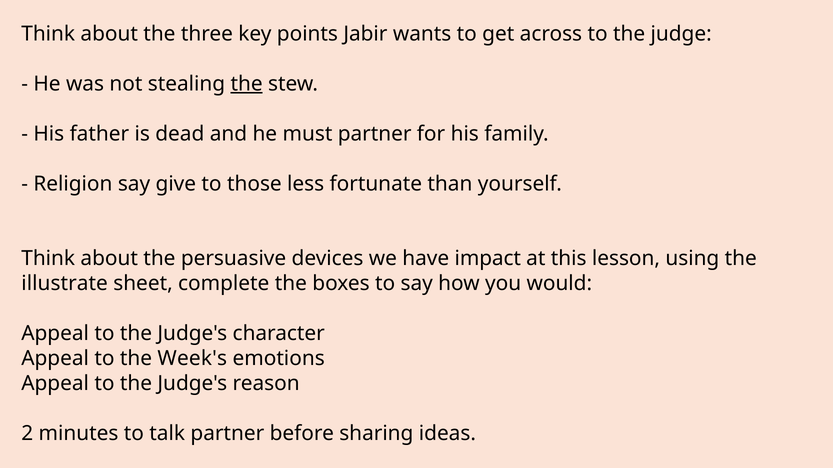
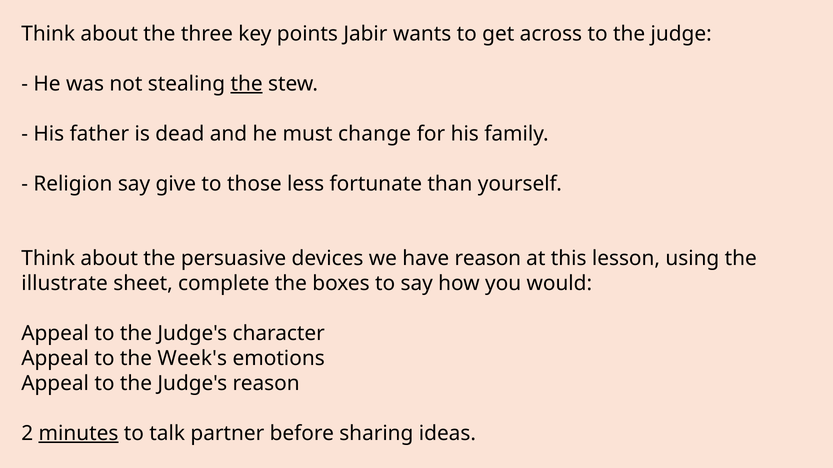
must partner: partner -> change (375, 134)
have impact: impact -> reason (488, 259)
minutes underline: none -> present (79, 434)
